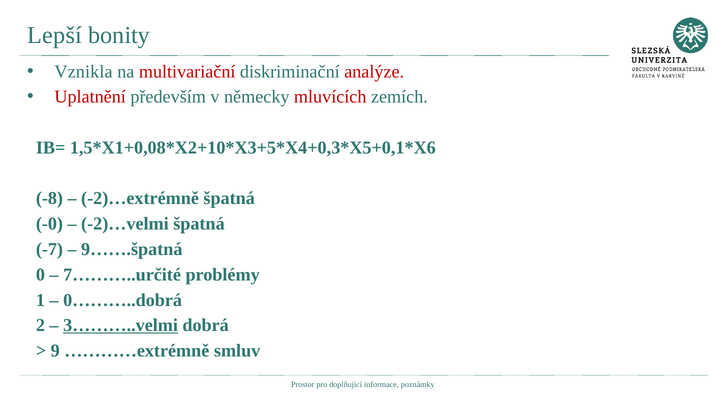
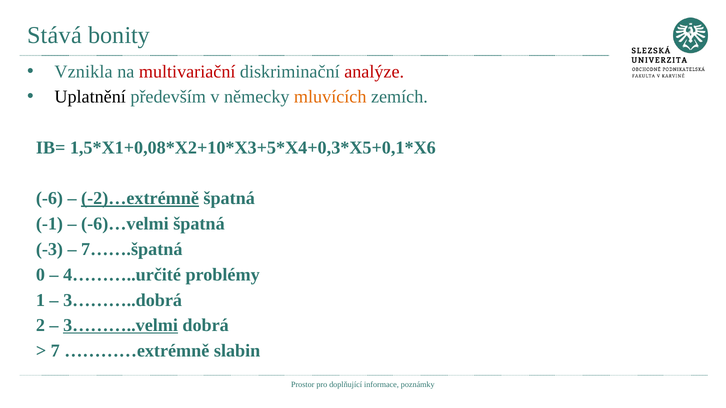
Lepší: Lepší -> Stává (55, 35)
Uplatnění colour: red -> black (90, 97)
mluvících colour: red -> orange (330, 97)
-8: -8 -> -6 (49, 199)
-2)…extrémně underline: none -> present (140, 199)
-0: -0 -> -1 (49, 224)
-2)…velmi: -2)…velmi -> -6)…velmi (125, 224)
-7: -7 -> -3 (49, 249)
9…….špatná: 9…….špatná -> 7…….špatná (132, 249)
7………..určité: 7………..určité -> 4………..určité (122, 275)
0………..dobrá: 0………..dobrá -> 3………..dobrá (123, 300)
9: 9 -> 7 (55, 351)
smluv: smluv -> slabin (237, 351)
